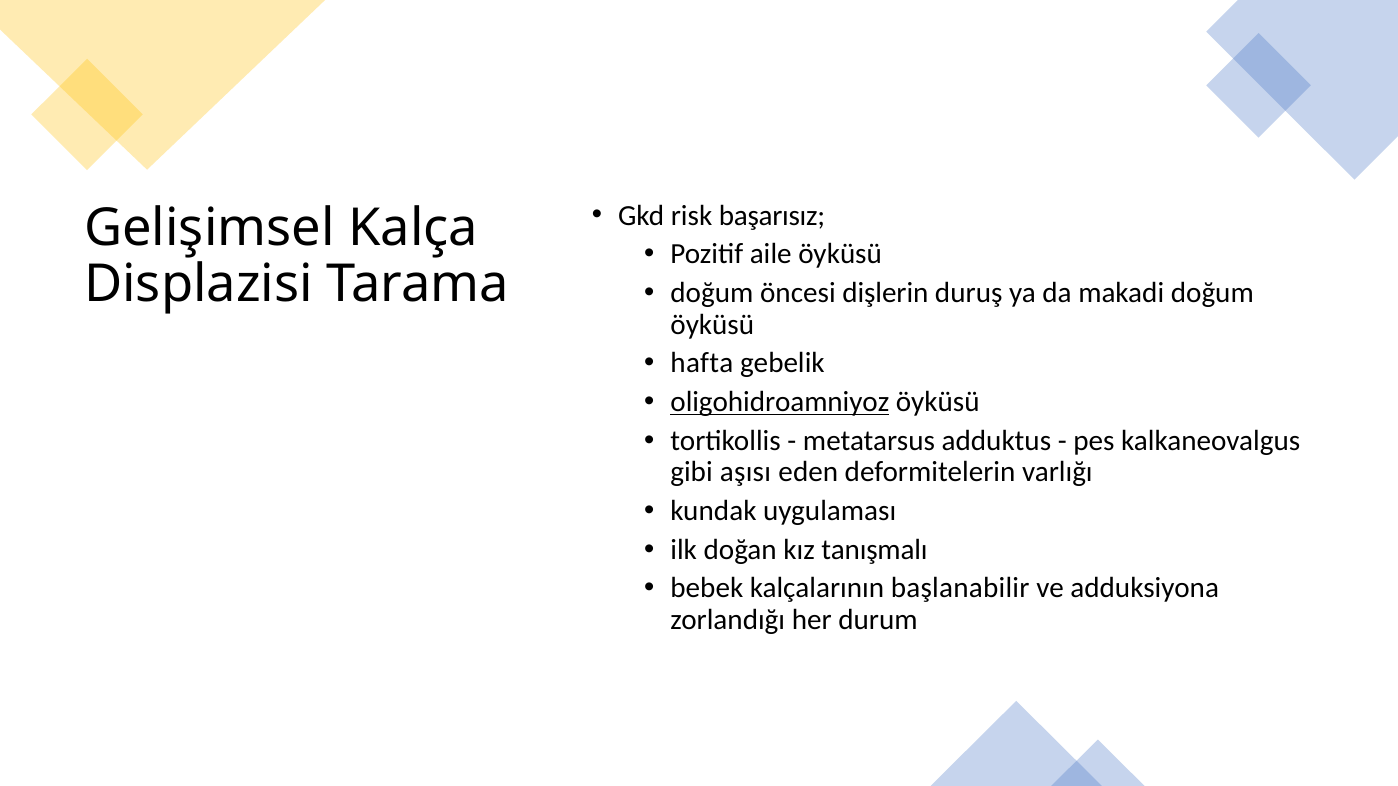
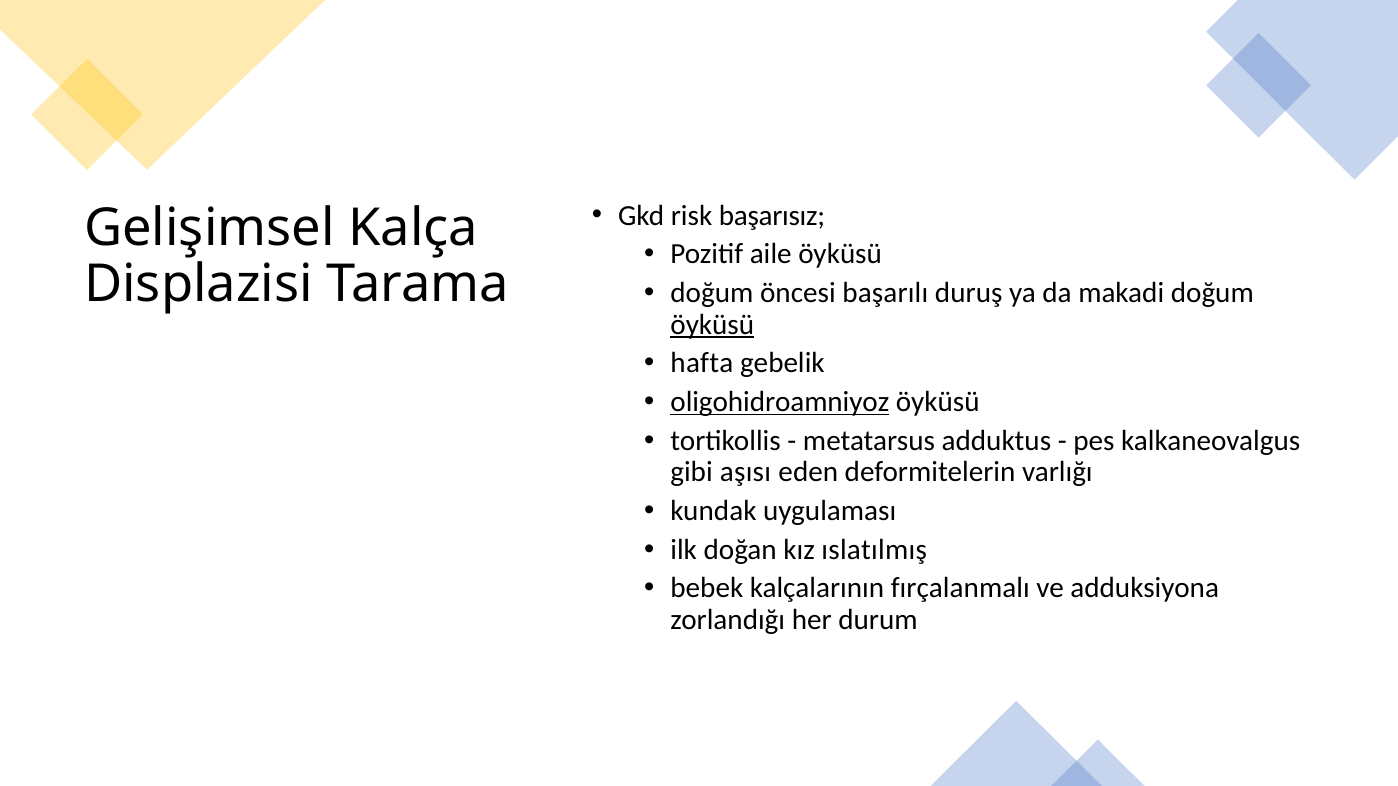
dişlerin: dişlerin -> başarılı (885, 293)
öyküsü underline: none -> present (712, 325)
tanışmalı: tanışmalı -> ıslatılmış (874, 550)
başlanabilir: başlanabilir -> fırçalanmalı (960, 589)
